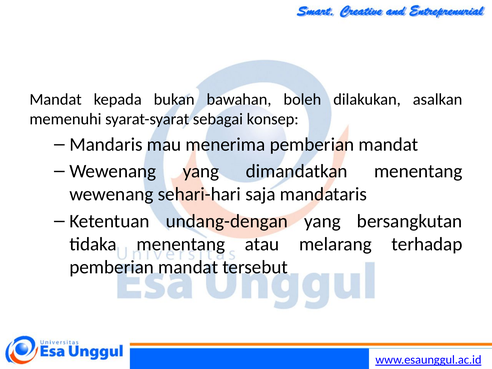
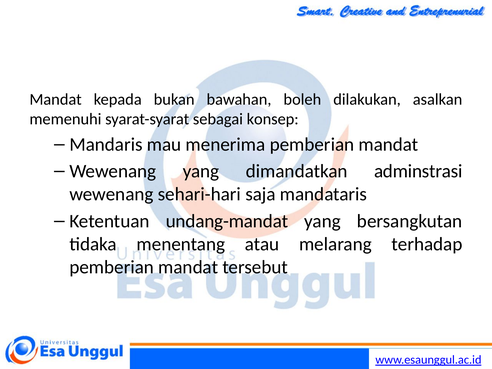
dimandatkan menentang: menentang -> adminstrasi (418, 171)
undang-dengan: undang-dengan -> undang-mandat (227, 221)
